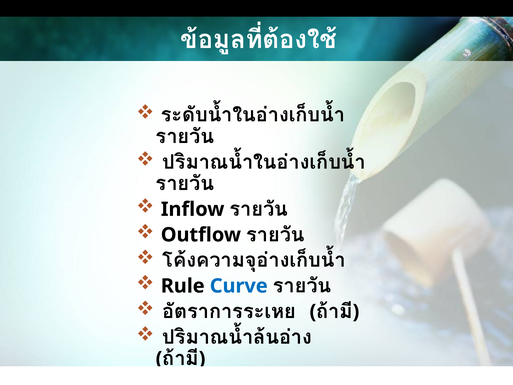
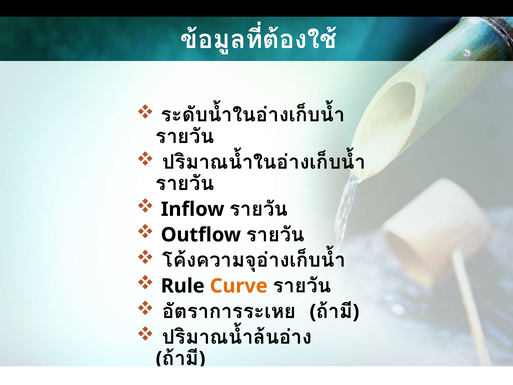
Curve colour: blue -> orange (239, 286)
